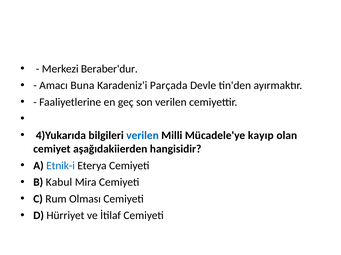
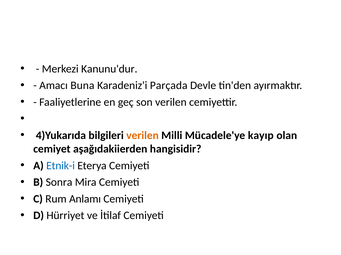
Beraber'dur: Beraber'dur -> Kanunu'dur (109, 69)
verilen colour: blue -> orange (143, 136)
Kabul: Kabul -> Sonra (59, 183)
Olması: Olması -> Anlamı (85, 199)
